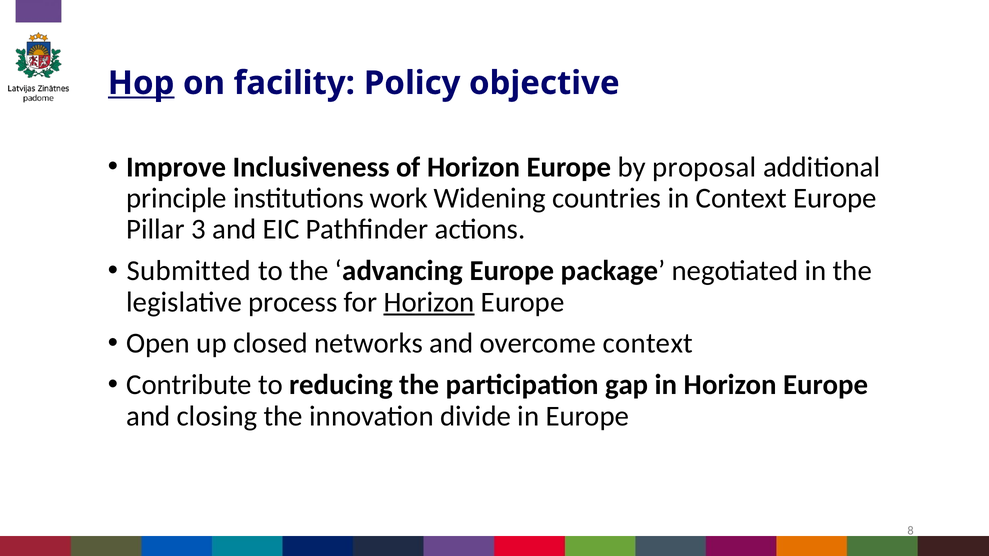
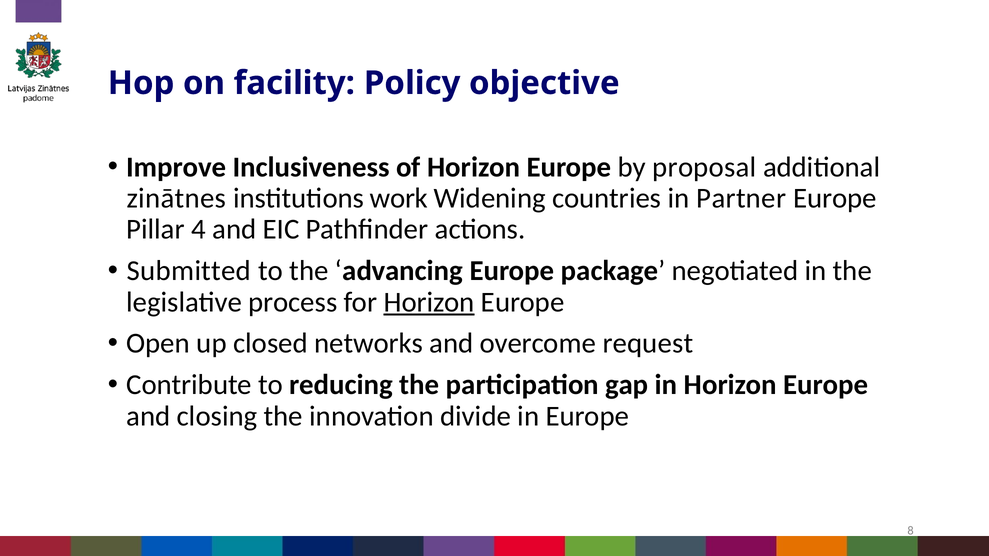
Hop underline: present -> none (141, 83)
principle: principle -> zinātnes (176, 198)
in Context: Context -> Partner (741, 198)
3: 3 -> 4 (199, 230)
overcome context: context -> request (648, 344)
